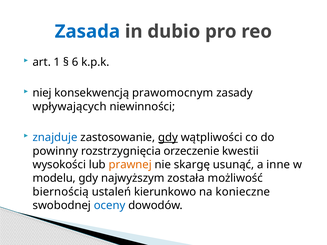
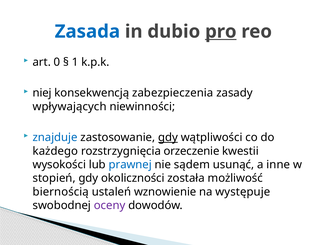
pro underline: none -> present (221, 32)
1: 1 -> 0 (57, 62)
6: 6 -> 1 (75, 62)
prawomocnym: prawomocnym -> zabezpieczenia (173, 93)
powinny: powinny -> każdego (55, 151)
prawnej colour: orange -> blue (130, 165)
skargę: skargę -> sądem (192, 165)
modelu: modelu -> stopień (54, 178)
najwyższym: najwyższym -> okoliczności (133, 178)
kierunkowo: kierunkowo -> wznowienie (165, 192)
konieczne: konieczne -> występuje (243, 192)
oceny colour: blue -> purple (110, 206)
